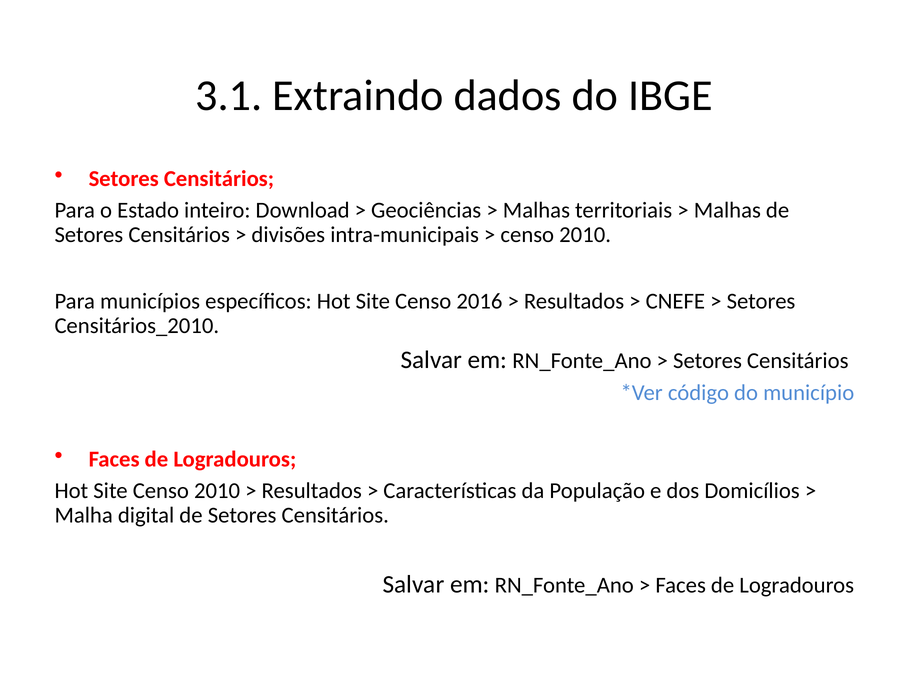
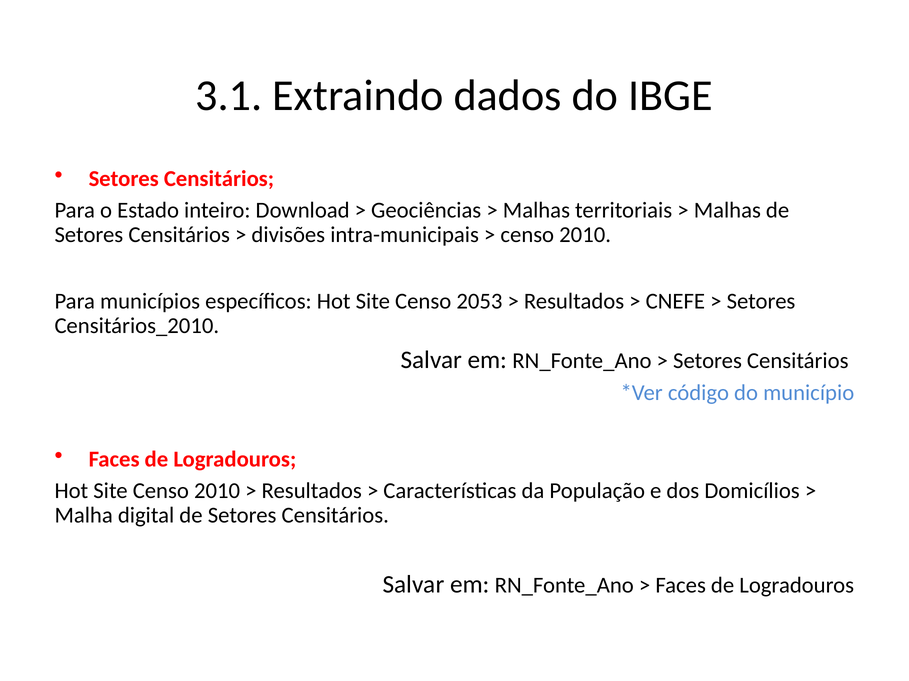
2016: 2016 -> 2053 (479, 302)
